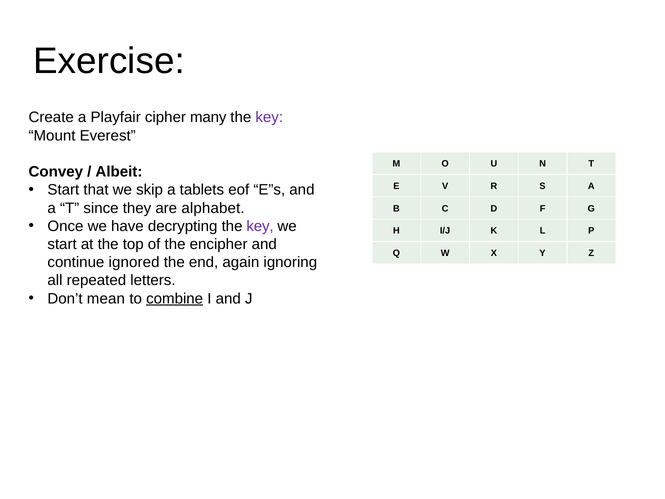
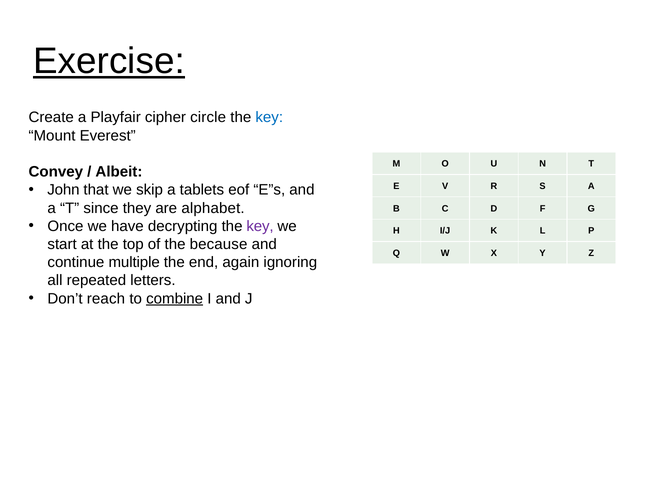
Exercise underline: none -> present (109, 61)
many: many -> circle (208, 117)
key colour: purple -> blue (269, 117)
Start: Start -> John (63, 190)
encipher: encipher -> because (219, 244)
ignored: ignored -> multiple (134, 262)
mean: mean -> reach (106, 298)
